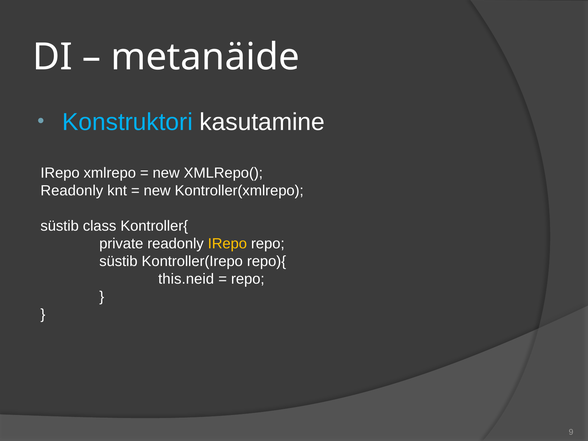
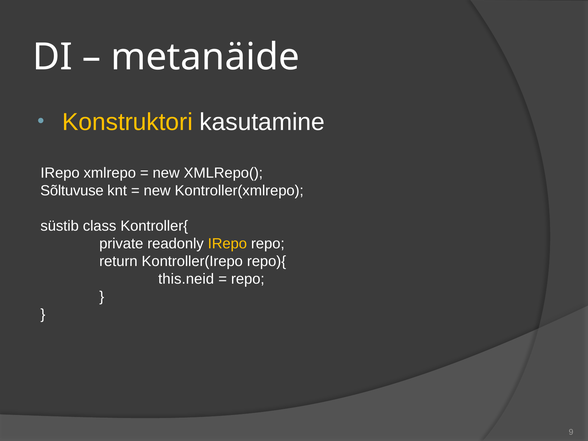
Konstruktori colour: light blue -> yellow (128, 122)
Readonly: Readonly -> Sõltuvuse (72, 191)
süstib: süstib -> return (118, 261)
